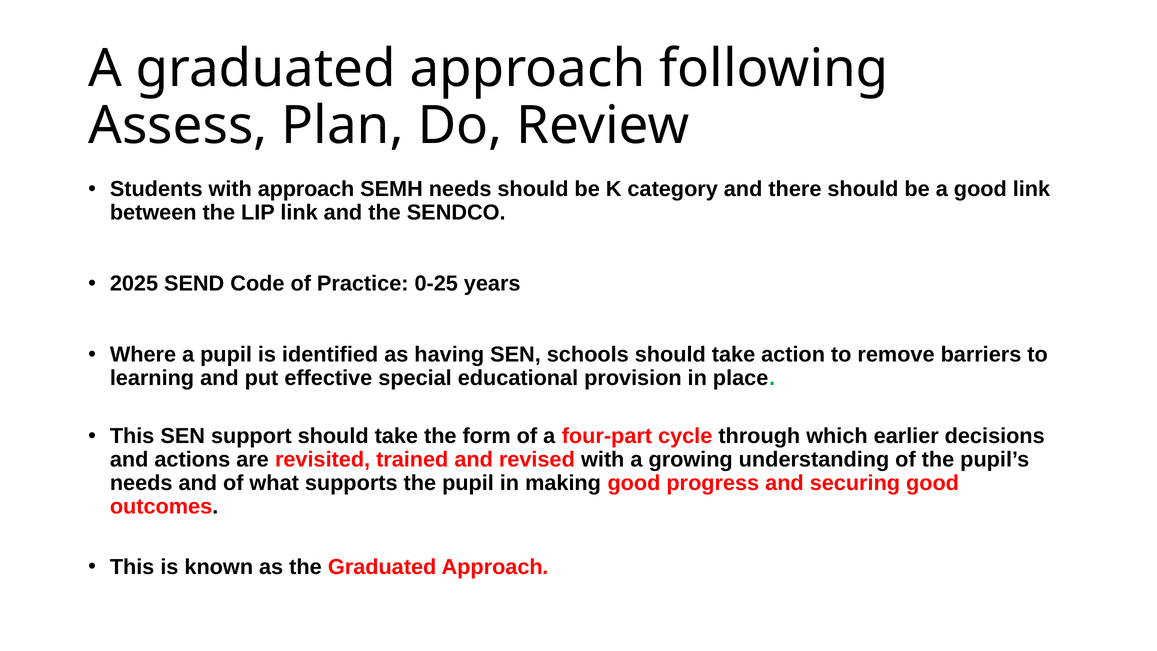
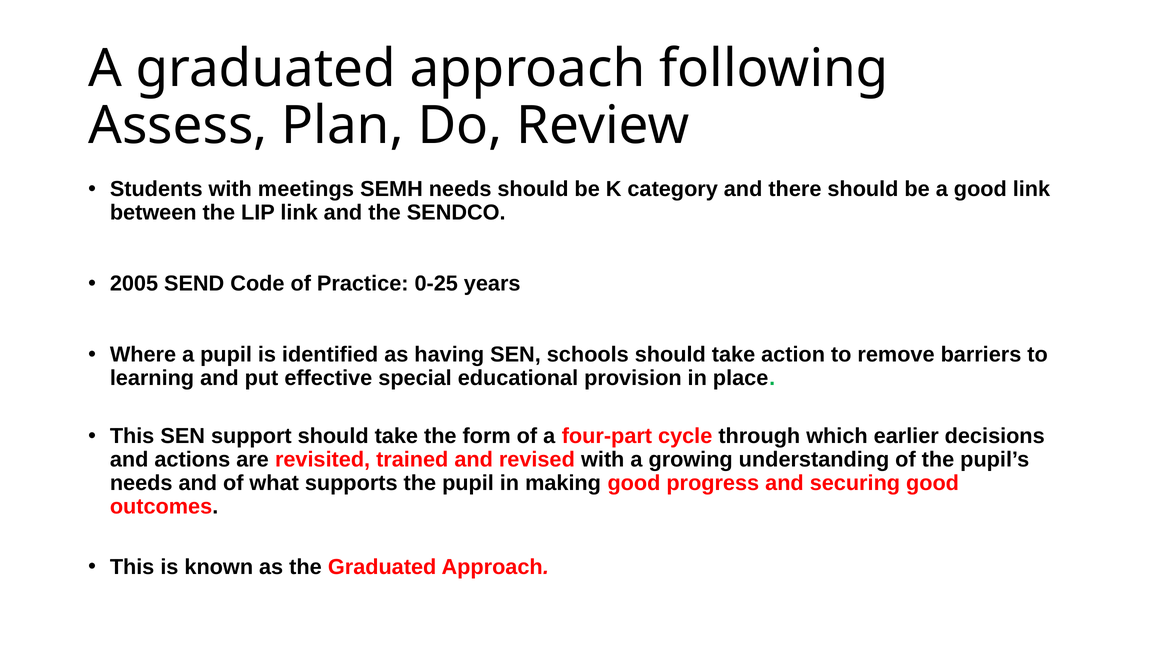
with approach: approach -> meetings (306, 189)
2025: 2025 -> 2005 (134, 284)
